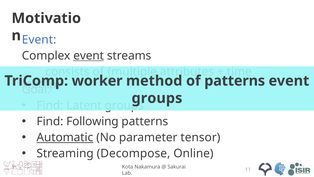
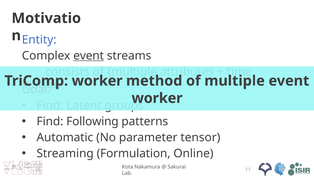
Event: Event -> Entity (39, 40)
method of patterns: patterns -> multiple (235, 81)
groups: groups -> worker (157, 98)
Automatic underline: present -> none (65, 137)
Decompose: Decompose -> Formulation (134, 153)
